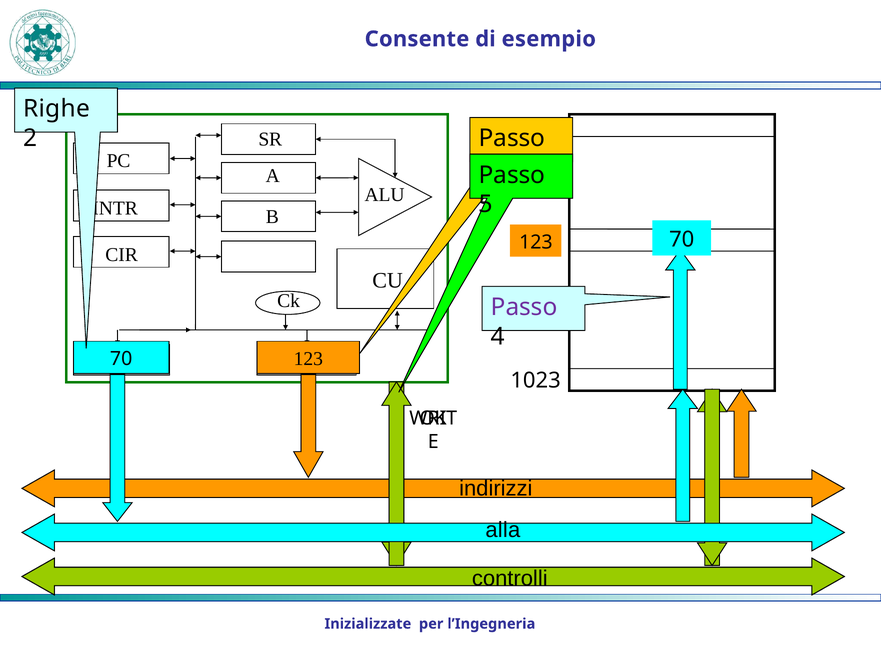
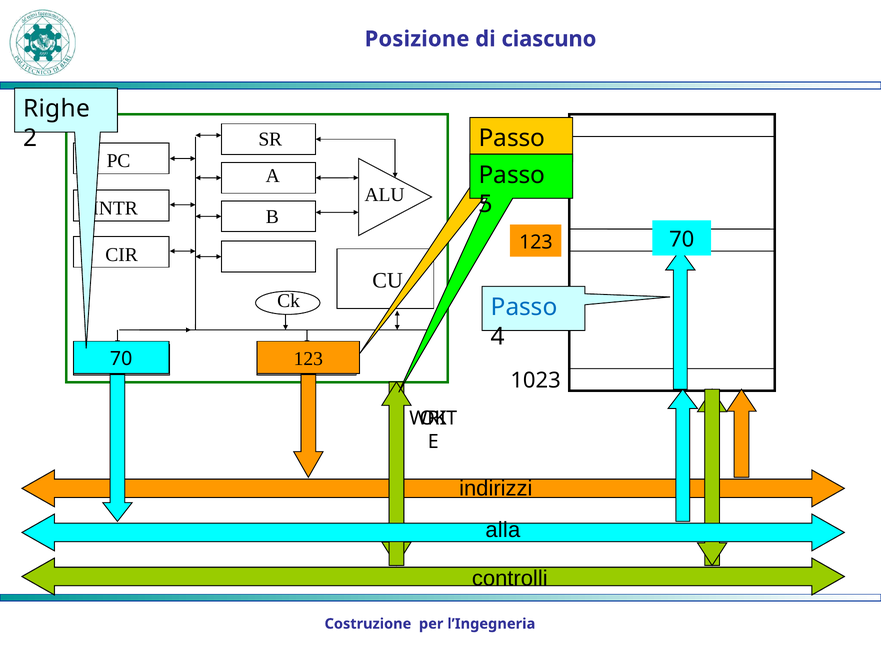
Consente: Consente -> Posizione (417, 39)
esempio: esempio -> ciascuno (549, 39)
Passo colour: purple -> blue (524, 307)
Inizializzate: Inizializzate -> Costruzione (368, 624)
